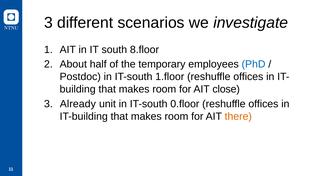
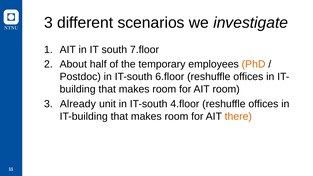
8.floor: 8.floor -> 7.floor (144, 50)
PhD colour: blue -> orange (254, 64)
1.floor: 1.floor -> 6.floor (170, 77)
AIT close: close -> room (226, 89)
0.floor: 0.floor -> 4.floor (185, 104)
